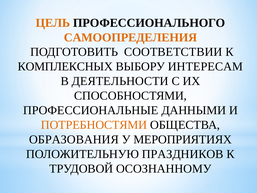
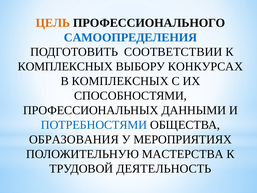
САМООПРЕДЕЛЕНИЯ colour: orange -> blue (131, 37)
ИНТЕРЕСАМ: ИНТЕРЕСАМ -> КОНКУРСАХ (205, 66)
В ДЕЯТЕЛЬНОСТИ: ДЕЯТЕЛЬНОСТИ -> КОМПЛЕКСНЫХ (120, 81)
ПРОФЕССИОНАЛЬНЫЕ: ПРОФЕССИОНАЛЬНЫЕ -> ПРОФЕССИОНАЛЬНЫХ (91, 110)
ПОТРЕБНОСТЯМИ colour: orange -> blue (94, 125)
ПРАЗДНИКОВ: ПРАЗДНИКОВ -> МАСТЕРСТВА (183, 154)
ОСОЗНАННОМУ: ОСОЗНАННОМУ -> ДЕЯТЕЛЬНОСТЬ (164, 168)
